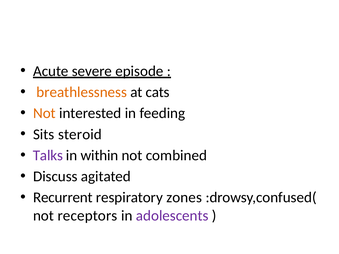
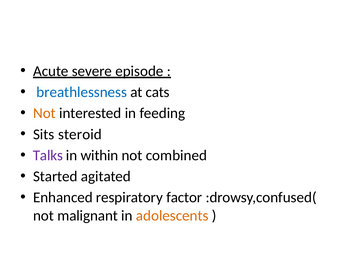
breathlessness colour: orange -> blue (82, 92)
Discuss: Discuss -> Started (55, 177)
Recurrent: Recurrent -> Enhanced (63, 198)
zones: zones -> factor (184, 198)
receptors: receptors -> malignant (88, 216)
adolescents colour: purple -> orange (172, 216)
